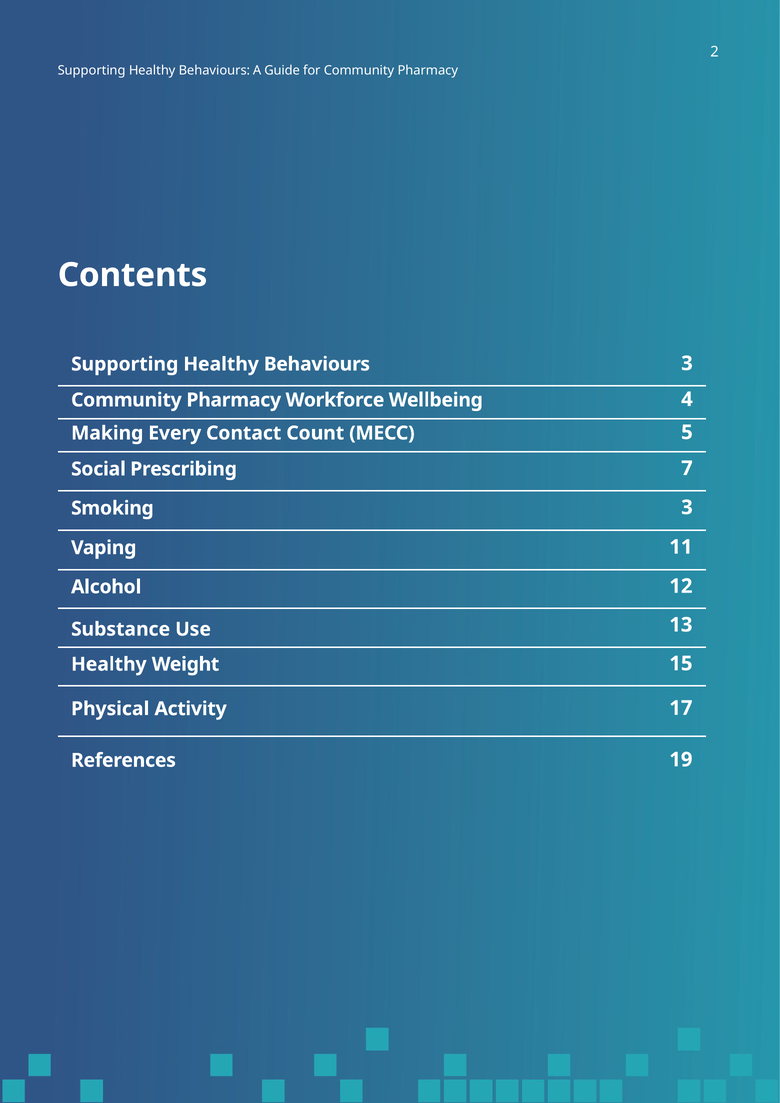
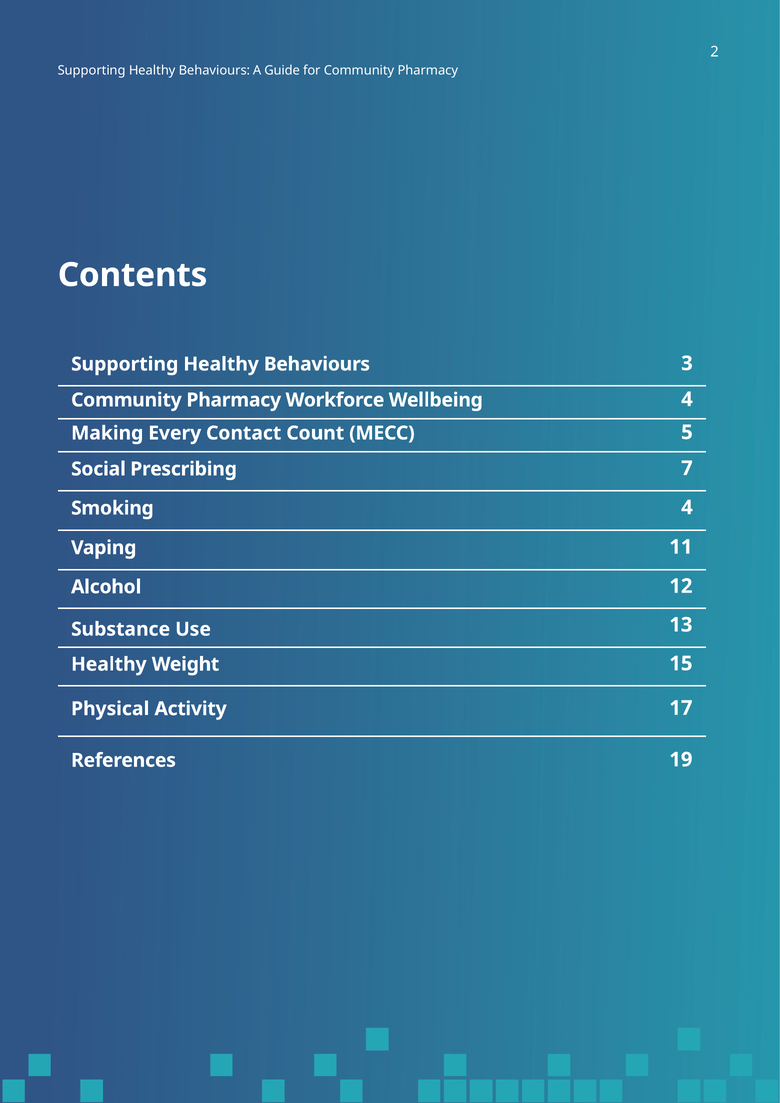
Smoking 3: 3 -> 4 (687, 507)
